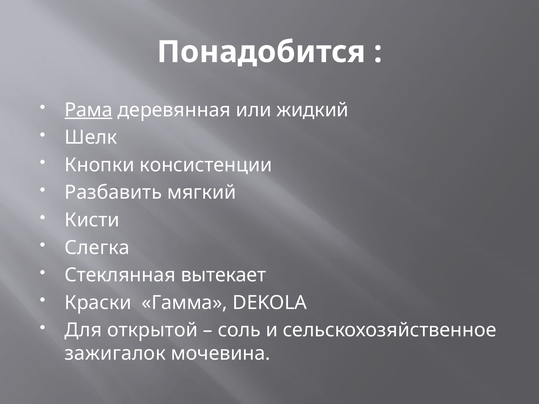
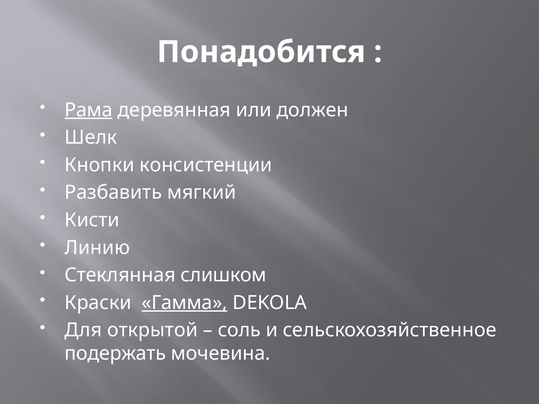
жидкий: жидкий -> должен (313, 110)
Слегка: Слегка -> Линию (97, 248)
вытекает: вытекает -> слишком (224, 275)
Гамма underline: none -> present (184, 303)
зажигалок: зажигалок -> подержать (115, 354)
